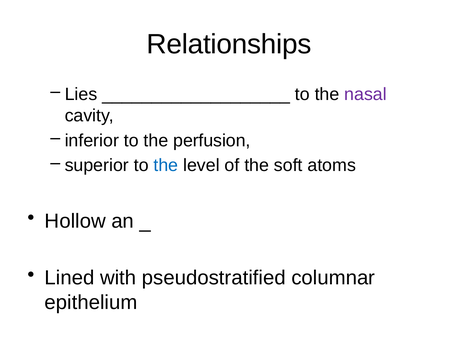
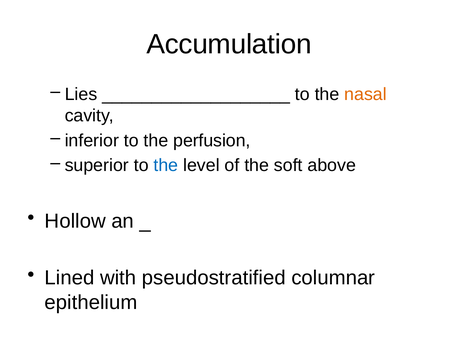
Relationships: Relationships -> Accumulation (229, 44)
nasal colour: purple -> orange (366, 94)
atoms: atoms -> above (332, 166)
